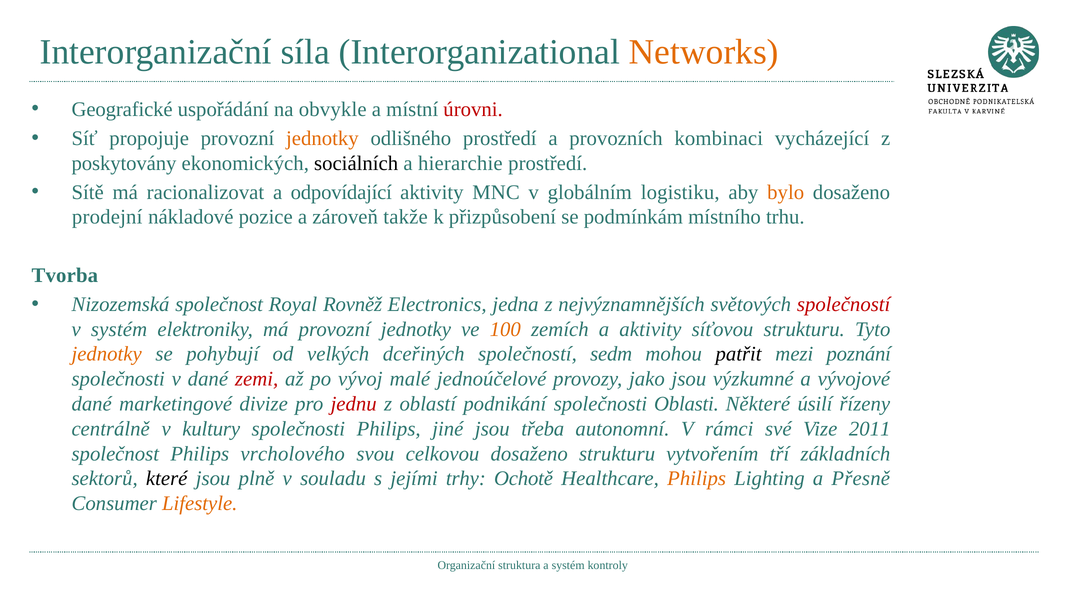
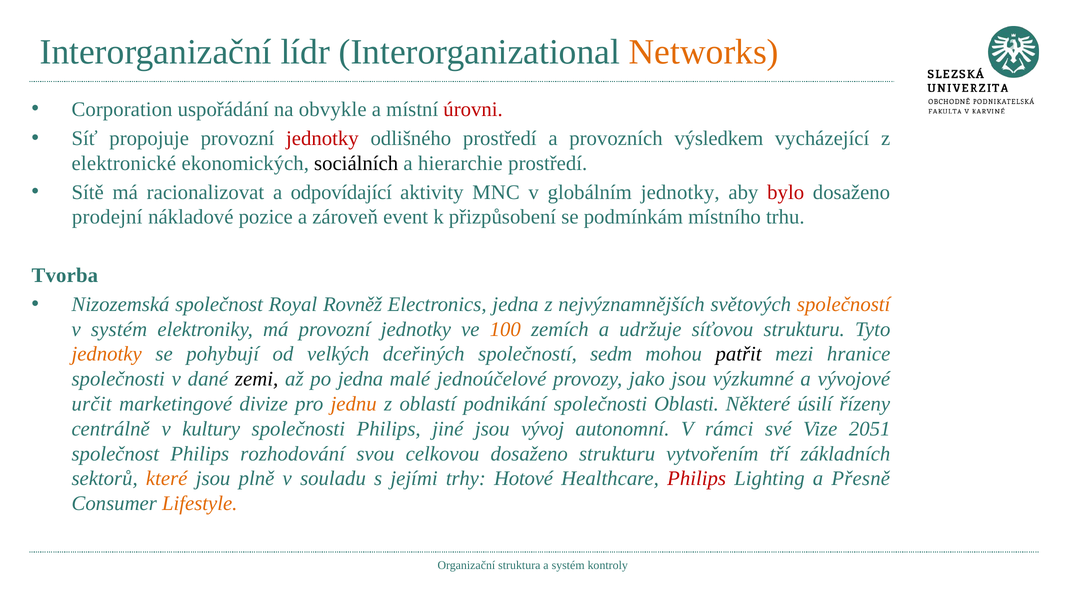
síla: síla -> lídr (305, 52)
Geografické: Geografické -> Corporation (122, 109)
jednotky colour: orange -> red (322, 138)
kombinaci: kombinaci -> výsledkem (719, 138)
poskytovány: poskytovány -> elektronické (124, 163)
globálním logistiku: logistiku -> jednotky (680, 192)
bylo colour: orange -> red (786, 192)
takže: takže -> event (406, 217)
společností colour: red -> orange (844, 304)
a aktivity: aktivity -> udržuje (650, 329)
poznání: poznání -> hranice (859, 354)
zemi colour: red -> black (257, 379)
po vývoj: vývoj -> jedna (361, 379)
dané: dané -> určit (92, 404)
jednu colour: red -> orange (354, 404)
třeba: třeba -> vývoj (543, 429)
2011: 2011 -> 2051 (870, 429)
vrcholového: vrcholového -> rozhodování (293, 453)
které colour: black -> orange (167, 478)
Ochotě: Ochotě -> Hotové (524, 478)
Philips colour: orange -> red (697, 478)
